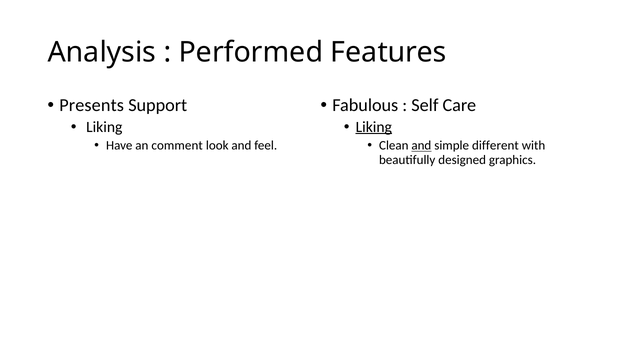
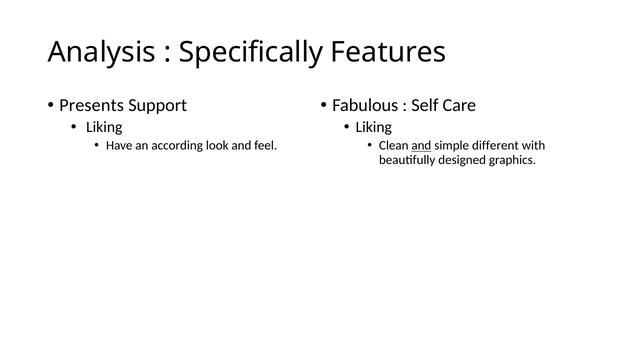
Performed: Performed -> Specifically (251, 52)
Liking underline: present -> none (374, 127)
comment: comment -> according (177, 146)
